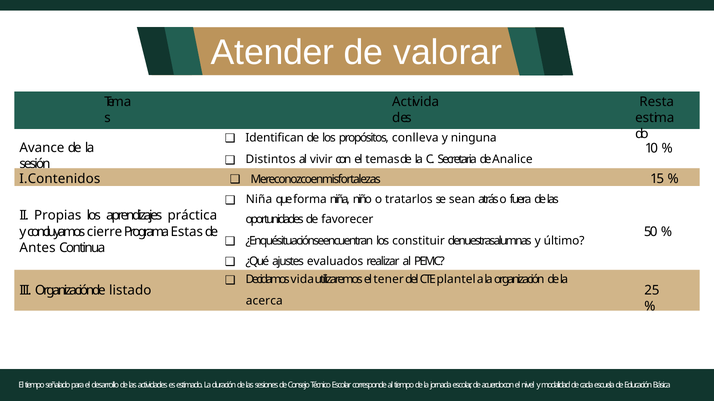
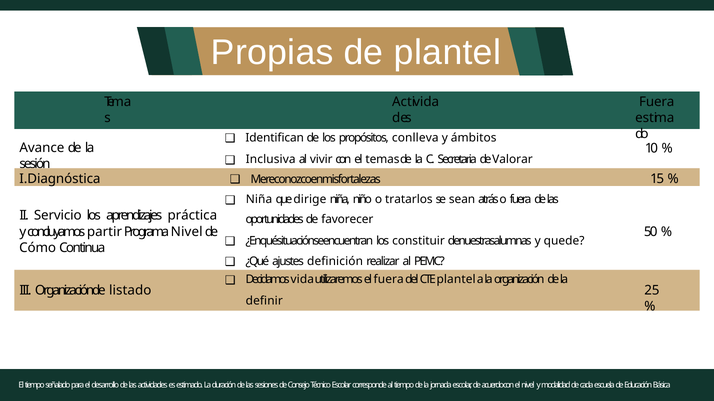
Atender: Atender -> Propias (272, 52)
de valorar: valorar -> plantel (447, 52)
Resta: Resta -> Fuera (657, 102)
ninguna: ninguna -> ámbitos (474, 138)
Distintos: Distintos -> Inclusiva (271, 160)
Analice: Analice -> Valorar (512, 160)
I.Contenidos: I.Contenidos -> I.Diagnóstica (60, 179)
forma: forma -> dirige (310, 200)
Propias: Propias -> Servicio (58, 216)
cierre: cierre -> partir (104, 232)
Programa Estas: Estas -> Nivel (187, 232)
último: último -> quede (564, 241)
Antes: Antes -> Cómo (38, 248)
evaluados: evaluados -> deﬁnición (335, 262)
el tener: tener -> fuera (389, 280)
acerca: acerca -> deﬁnir (264, 301)
